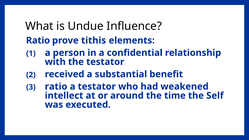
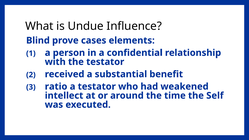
Ratio: Ratio -> Blind (38, 40)
tithis: tithis -> cases (94, 40)
